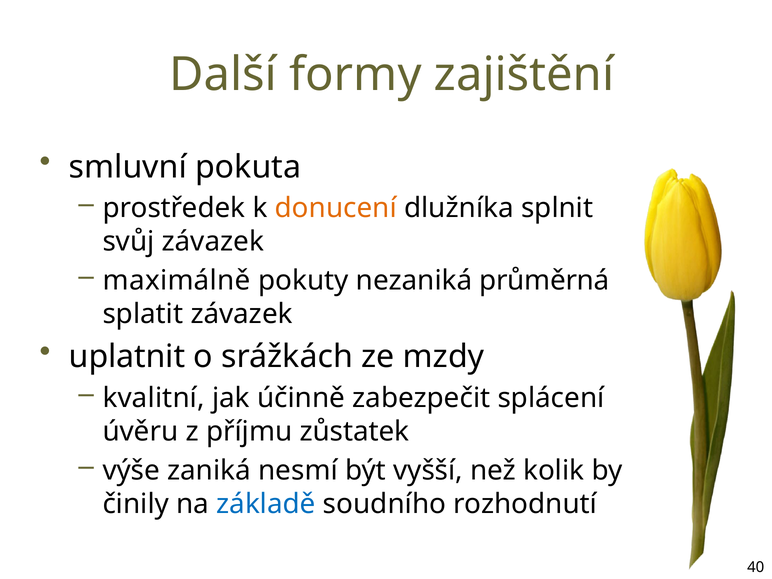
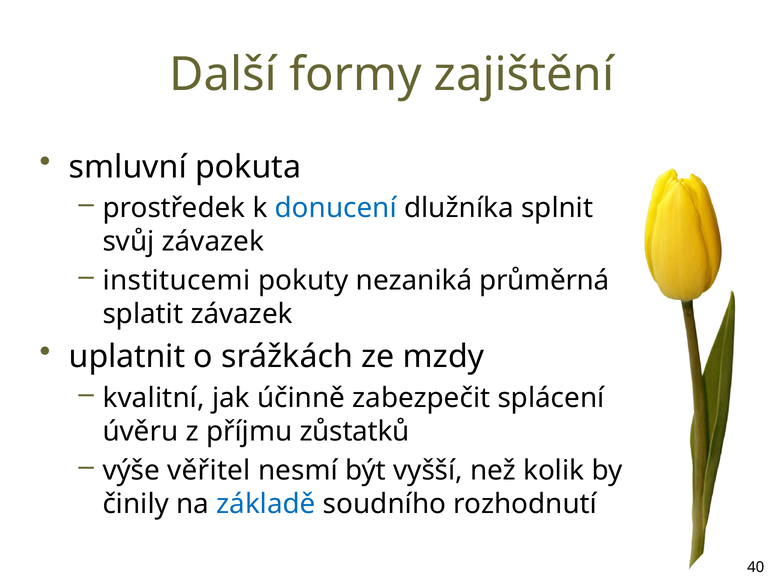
donucení colour: orange -> blue (336, 208)
maximálně: maximálně -> institucemi (177, 281)
zůstatek: zůstatek -> zůstatků (355, 432)
zaniká: zaniká -> věřitel (209, 471)
